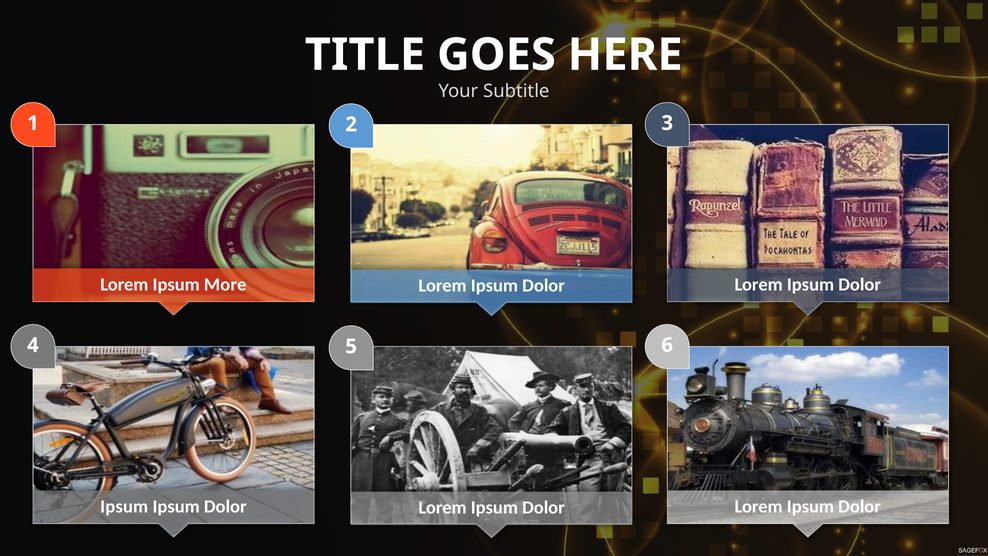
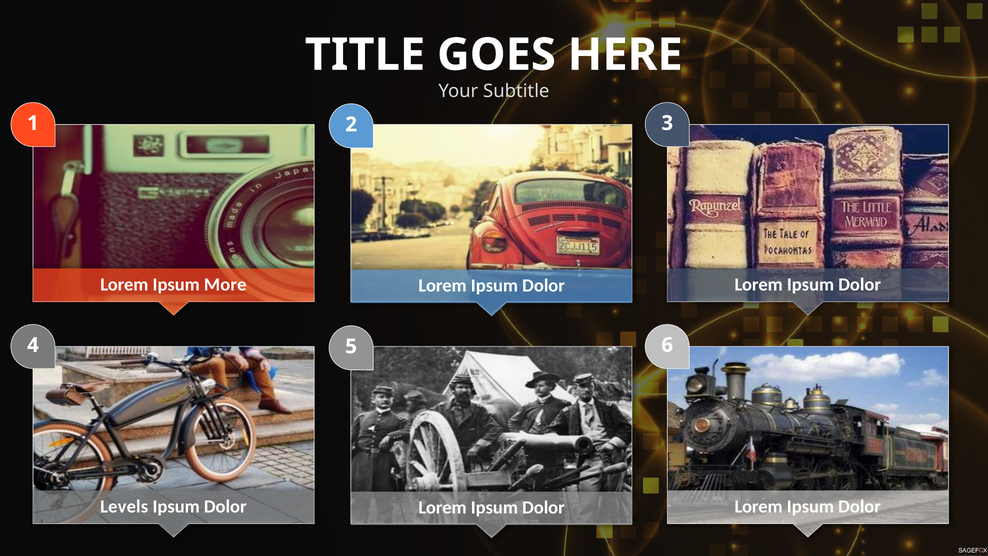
Ipsum: Ipsum -> Levels (124, 506)
